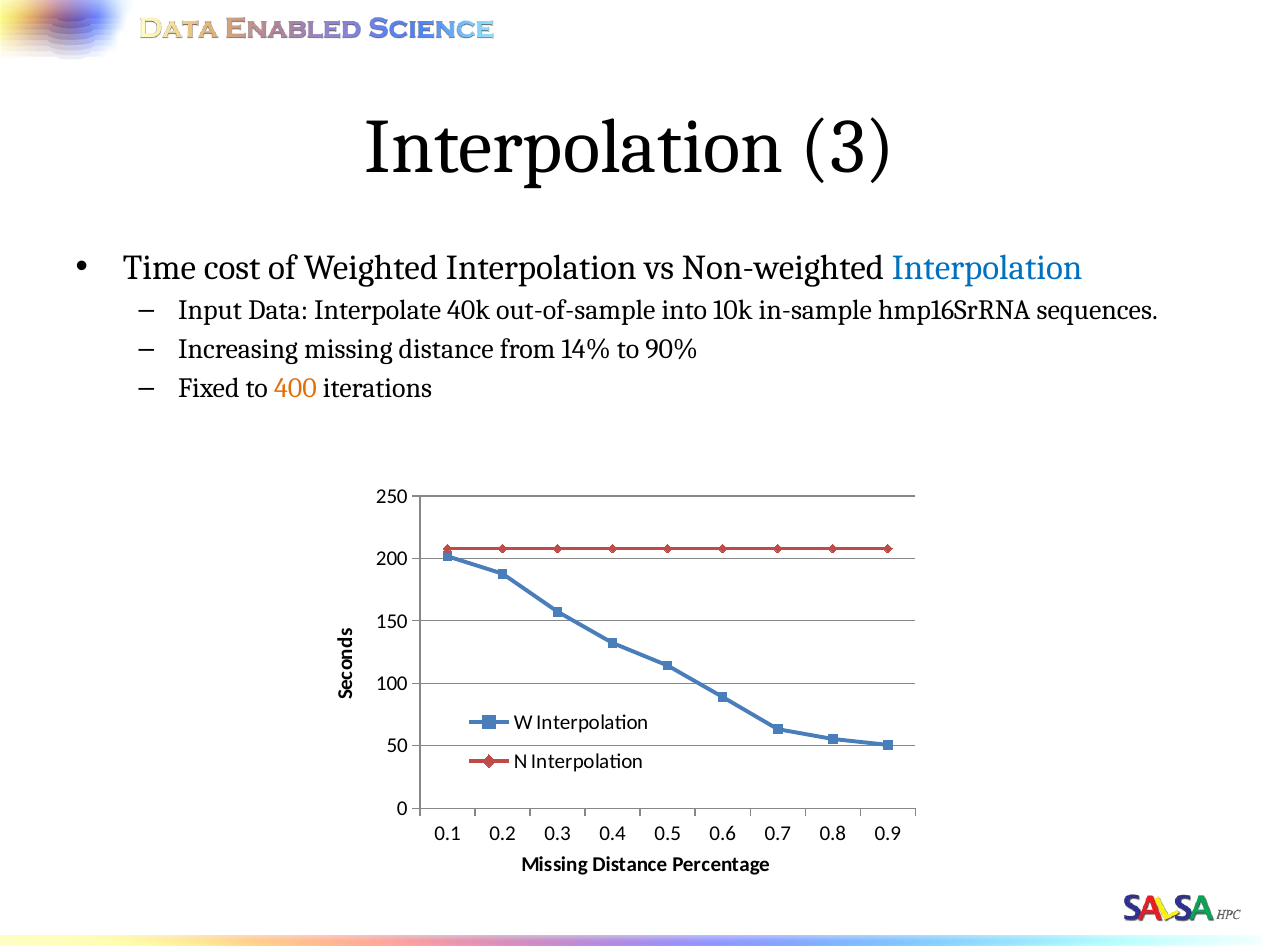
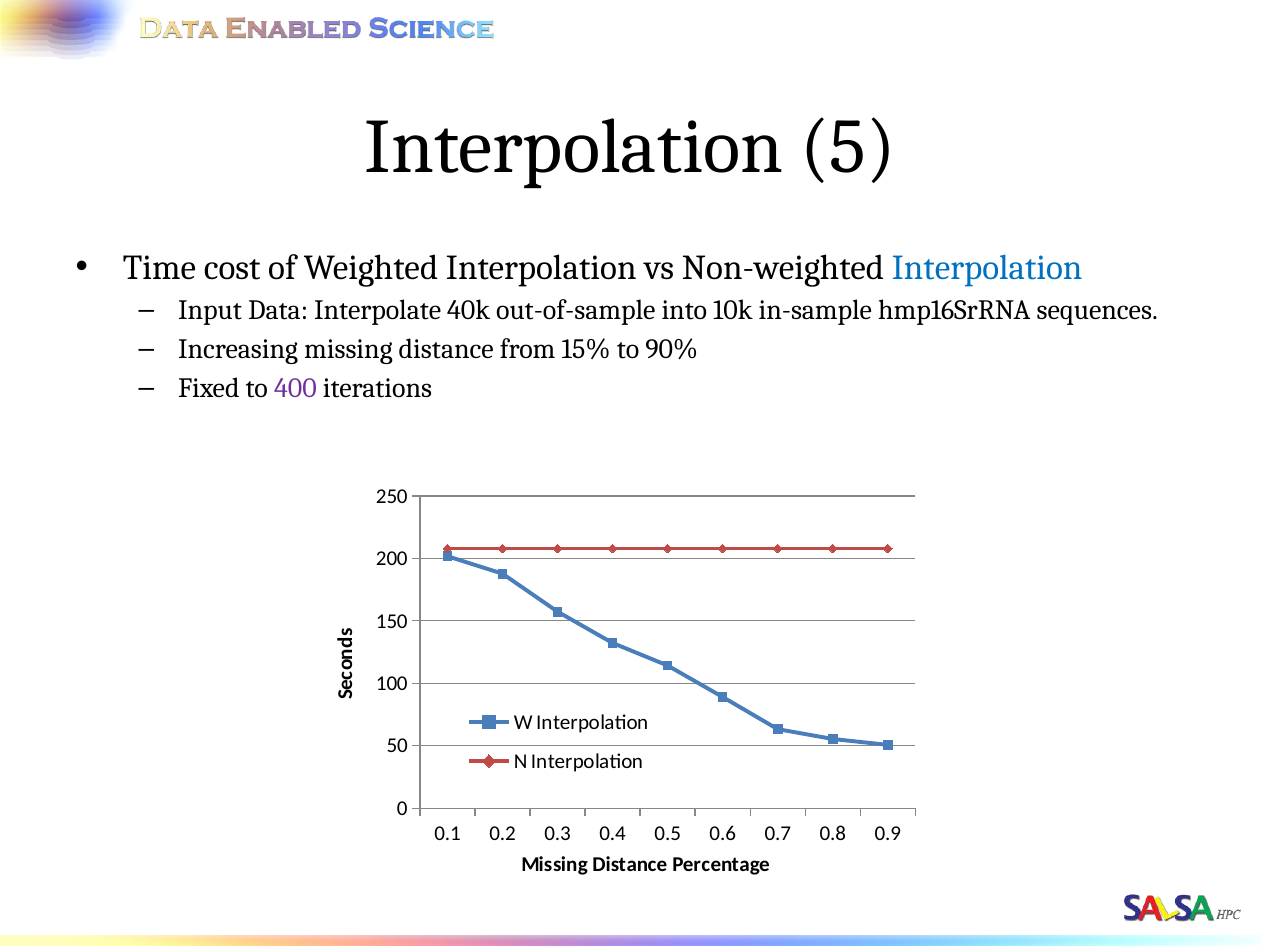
3: 3 -> 5 (848, 147)
14%: 14% -> 15% (586, 349)
400 colour: orange -> purple (296, 389)
